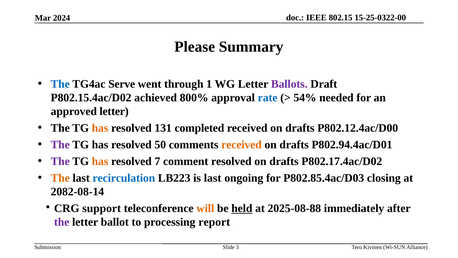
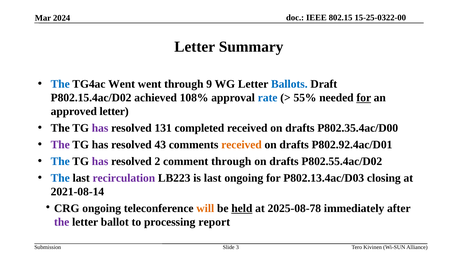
Please: Please -> Letter (195, 47)
TG4ac Serve: Serve -> Went (122, 84)
1: 1 -> 9 (209, 84)
Ballots colour: purple -> blue (289, 84)
800%: 800% -> 108% (194, 98)
54%: 54% -> 55% (305, 98)
for underline: none -> present (364, 98)
has colour: orange -> purple (100, 128)
P802.12.4ac/D00: P802.12.4ac/D00 -> P802.35.4ac/D00 (358, 128)
50: 50 -> 43 (160, 145)
P802.94.4ac/D01: P802.94.4ac/D01 -> P802.92.4ac/D01 (352, 145)
The colour: purple -> blue (60, 161)
has colour: orange -> purple (100, 161)
7: 7 -> 2 (157, 161)
comment resolved: resolved -> through (231, 161)
P802.17.4ac/D02: P802.17.4ac/D02 -> P802.55.4ac/D02 (342, 161)
The colour: orange -> blue (60, 178)
recirculation colour: blue -> purple (124, 178)
P802.85.4ac/D03: P802.85.4ac/D03 -> P802.13.4ac/D03 (324, 178)
2082-08-14: 2082-08-14 -> 2021-08-14 (77, 191)
CRG support: support -> ongoing (102, 208)
2025-08-88: 2025-08-88 -> 2025-08-78 (294, 208)
